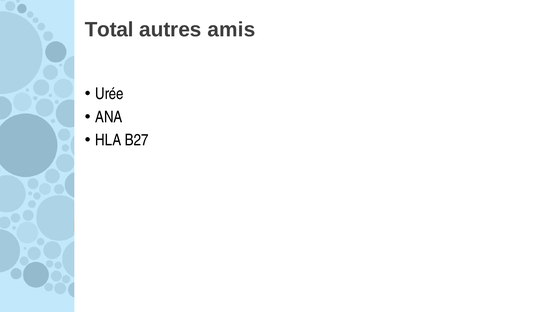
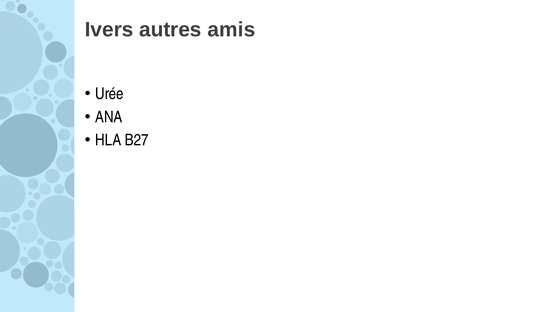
Total: Total -> Ivers (109, 30)
